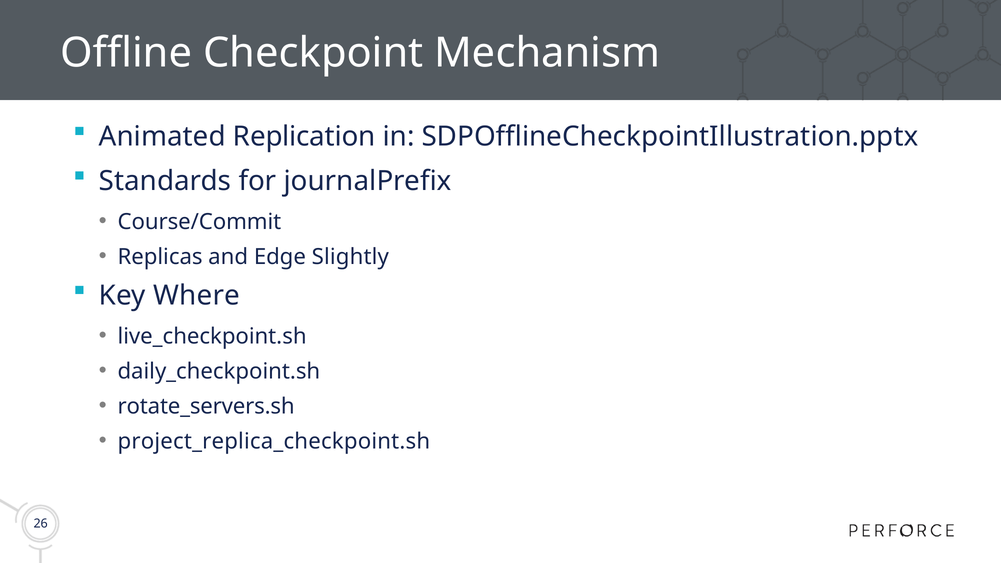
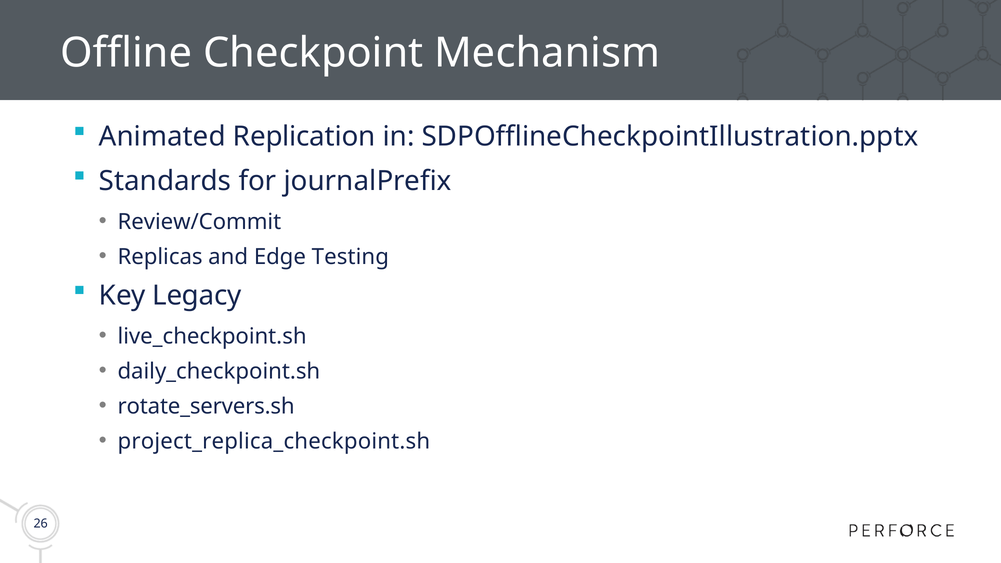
Course/Commit: Course/Commit -> Review/Commit (199, 222)
Slightly: Slightly -> Testing (350, 257)
Where: Where -> Legacy (197, 296)
